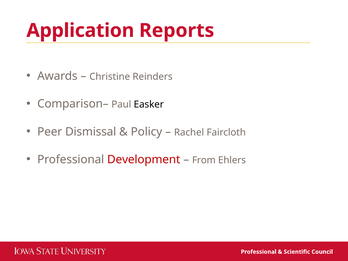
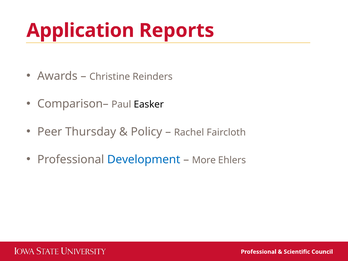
Dismissal: Dismissal -> Thursday (91, 132)
Development colour: red -> blue (144, 160)
From: From -> More (204, 160)
